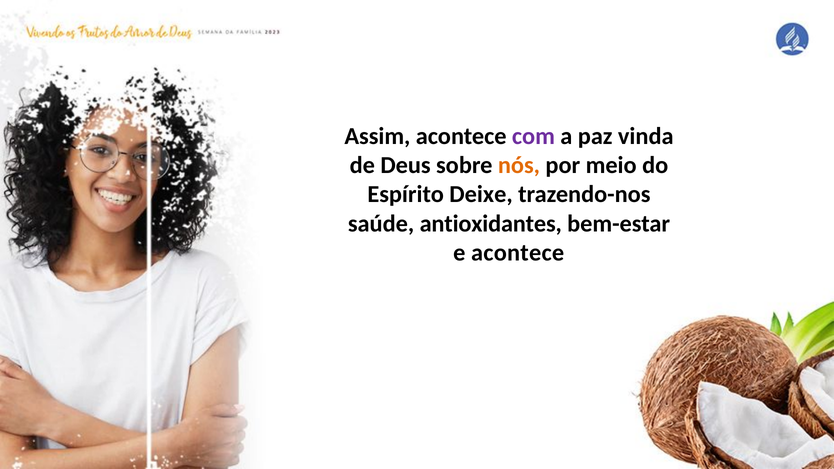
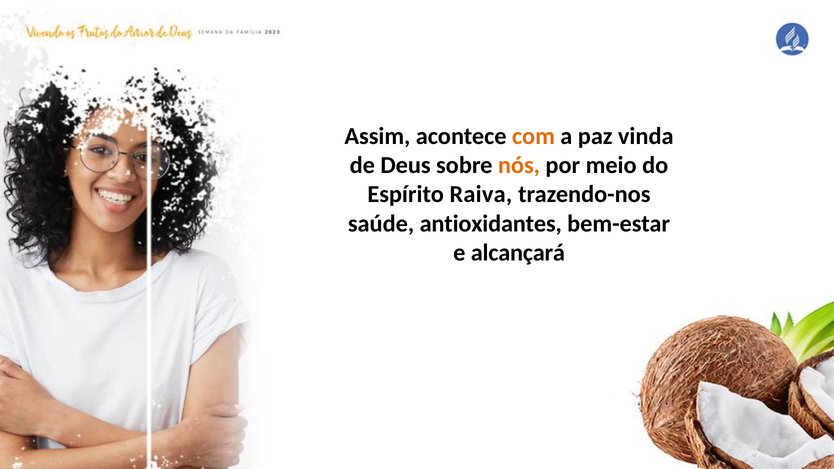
com colour: purple -> orange (533, 136)
Deixe: Deixe -> Raiva (481, 195)
e acontece: acontece -> alcançará (518, 253)
